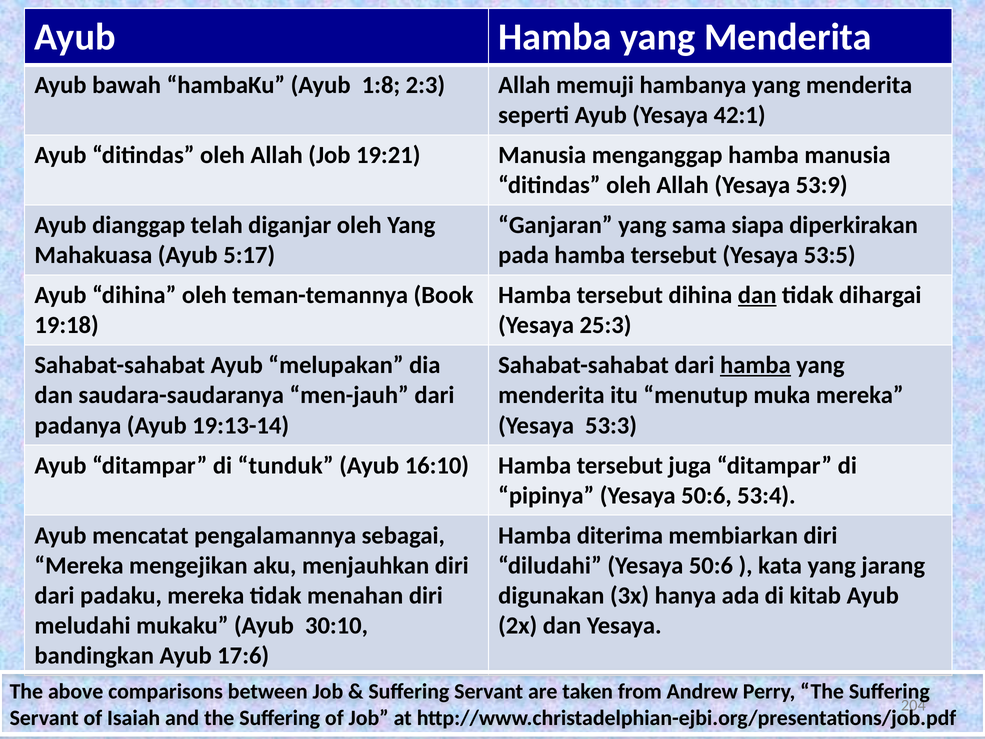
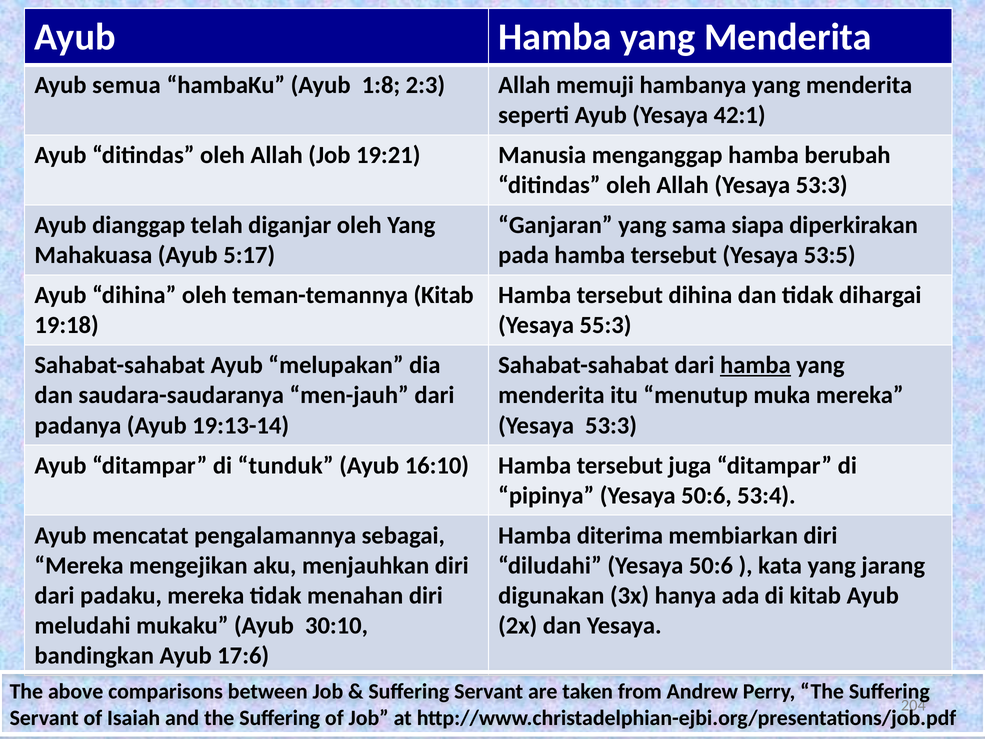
bawah: bawah -> semua (126, 85)
hamba manusia: manusia -> berubah (847, 155)
Allah Yesaya 53:9: 53:9 -> 53:3 (822, 185)
teman-temannya Book: Book -> Kitab (444, 295)
dan underline: present -> none (757, 295)
25:3: 25:3 -> 55:3 (606, 325)
